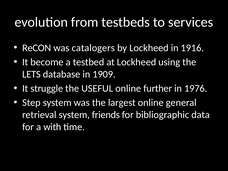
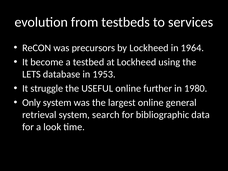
catalogers: catalogers -> precursors (93, 48)
1916: 1916 -> 1964 (192, 48)
1909: 1909 -> 1953 (104, 74)
1976: 1976 -> 1980 (196, 88)
Step: Step -> Only (31, 103)
friends: friends -> search (106, 115)
with: with -> look (52, 127)
